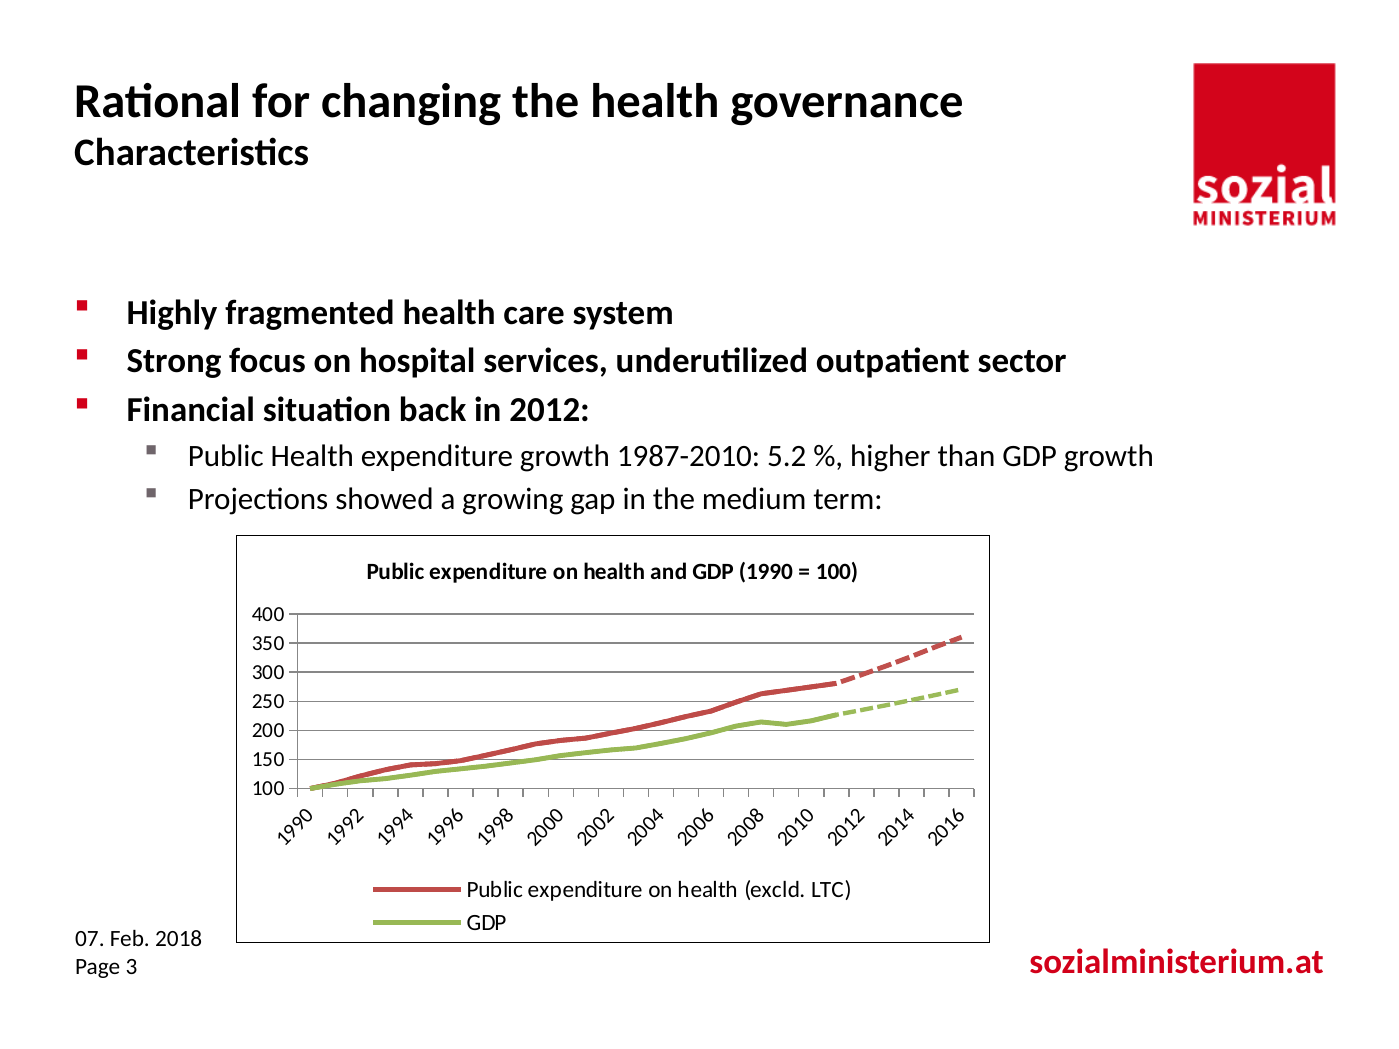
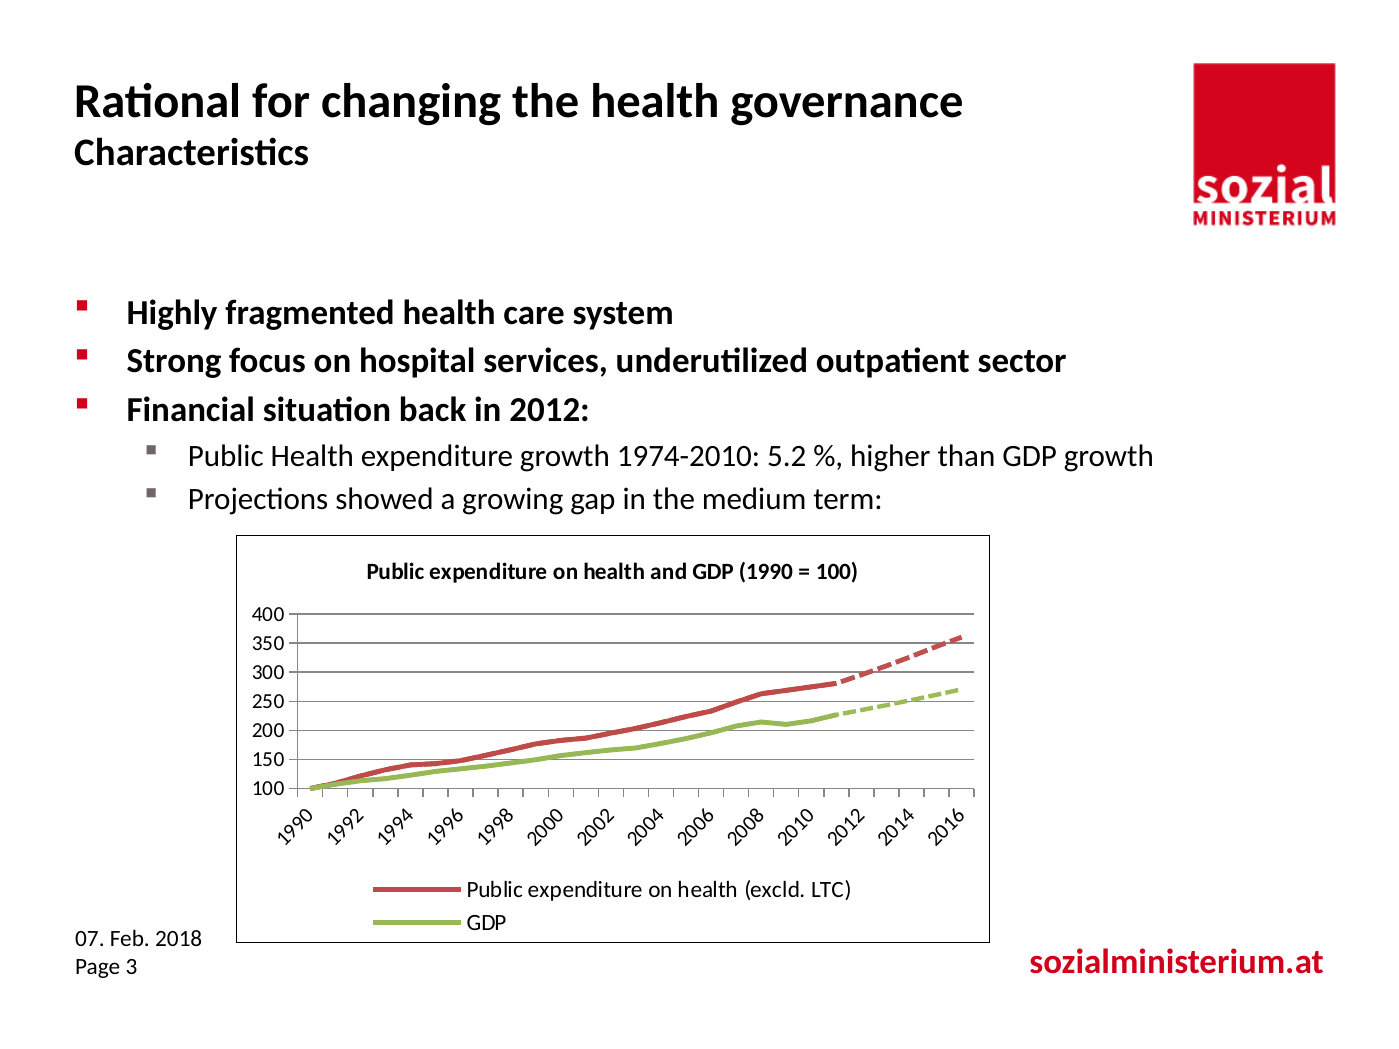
1987-2010: 1987-2010 -> 1974-2010 (689, 456)
